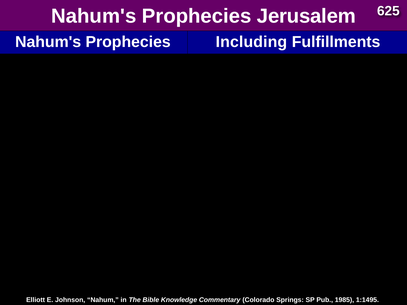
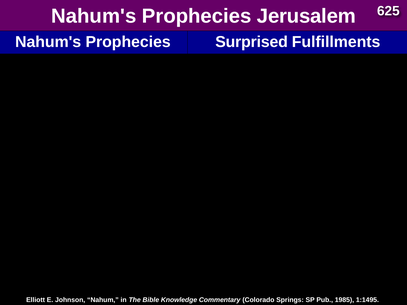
Including: Including -> Surprised (252, 42)
